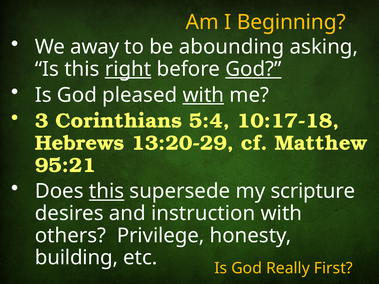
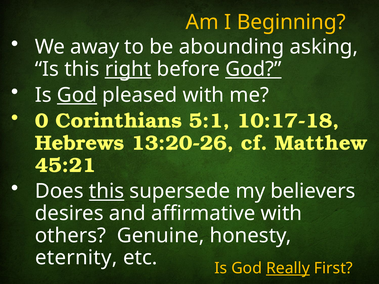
God underline: none -> present (77, 95)
with underline: present -> none (203, 95)
3: 3 -> 0 (42, 121)
5:4: 5:4 -> 5:1 (209, 121)
13:20-29: 13:20-29 -> 13:20-26 (183, 143)
95:21: 95:21 -> 45:21 (65, 165)
scripture: scripture -> believers (313, 191)
instruction: instruction -> affirmative (203, 214)
Privilege: Privilege -> Genuine (161, 236)
building: building -> eternity (76, 258)
Really underline: none -> present (288, 268)
